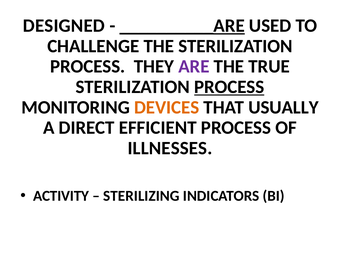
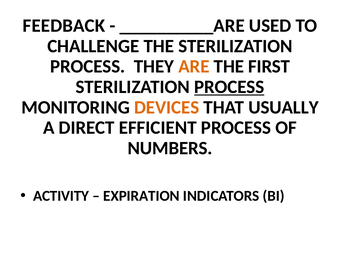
DESIGNED: DESIGNED -> FEEDBACK (64, 26)
__________ARE underline: present -> none (182, 26)
ARE colour: purple -> orange (194, 66)
TRUE: TRUE -> FIRST (269, 66)
ILLNESSES: ILLNESSES -> NUMBERS (170, 148)
STERILIZING: STERILIZING -> EXPIRATION (141, 196)
